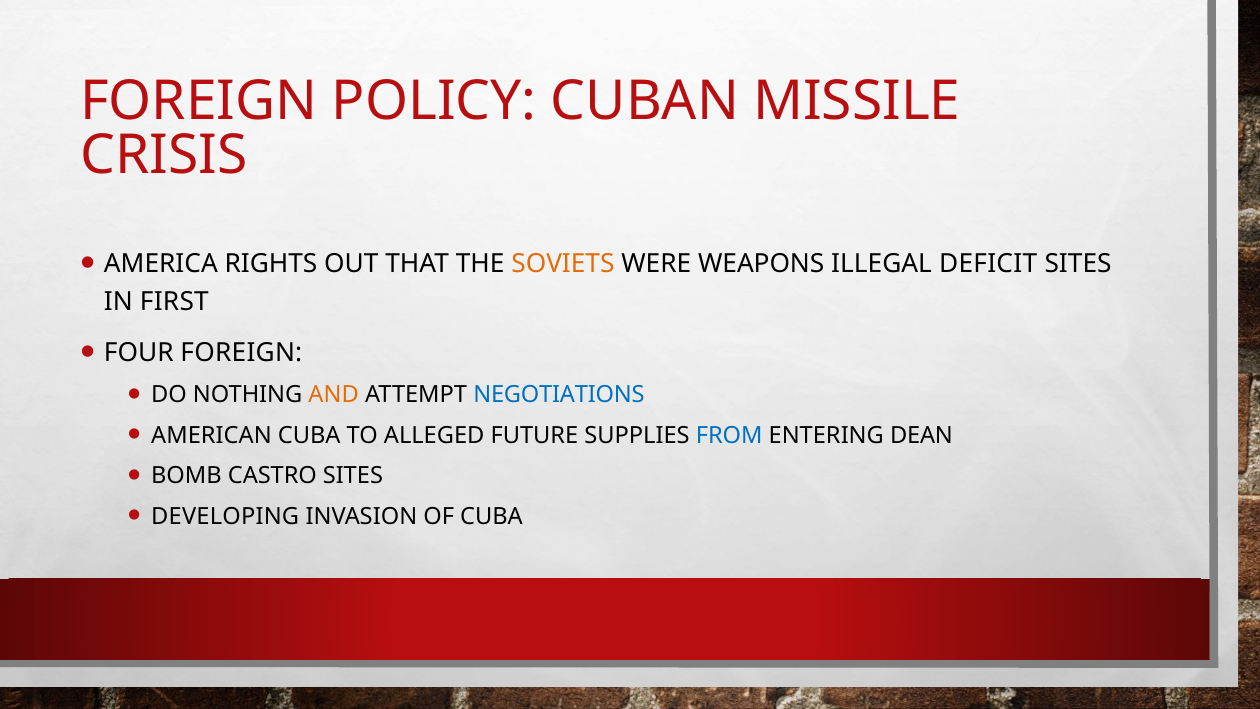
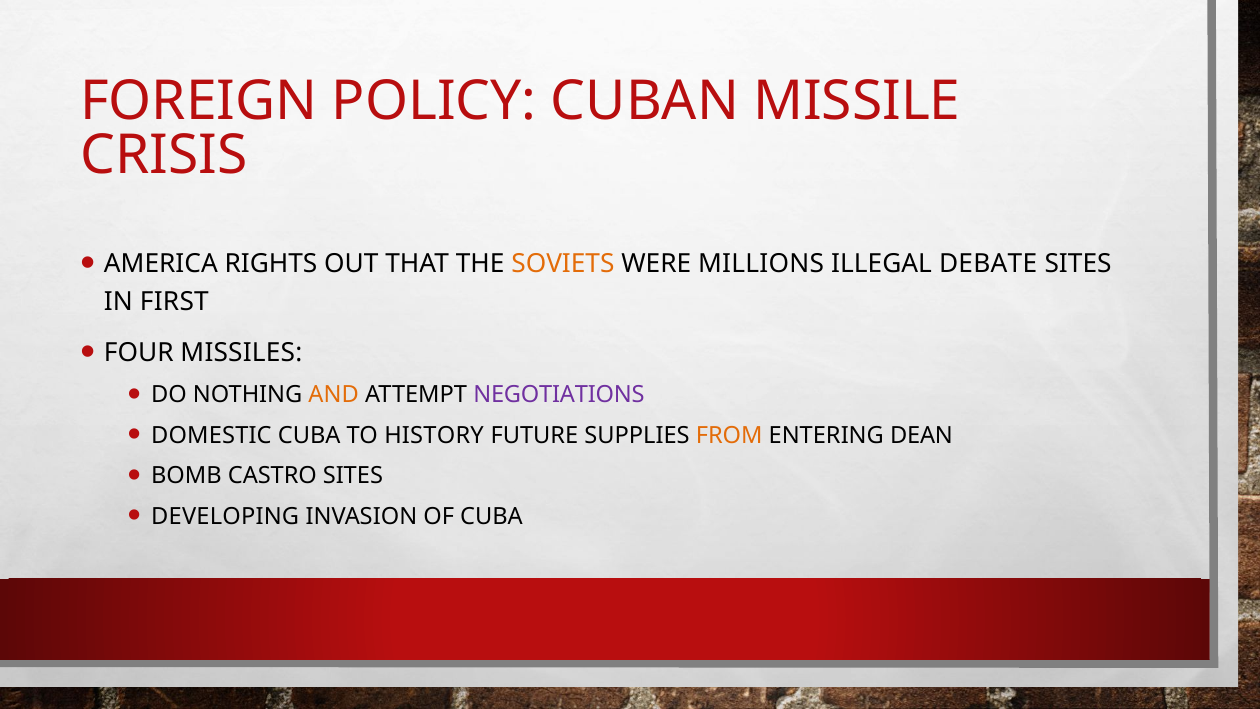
WEAPONS: WEAPONS -> MILLIONS (761, 264)
DEFICIT: DEFICIT -> DEBATE (988, 264)
FOUR FOREIGN: FOREIGN -> MISSILES (241, 353)
NEGOTIATIONS colour: blue -> purple (559, 395)
AMERICAN: AMERICAN -> DOMESTIC (211, 435)
ALLEGED: ALLEGED -> HISTORY (434, 435)
FROM colour: blue -> orange (729, 435)
